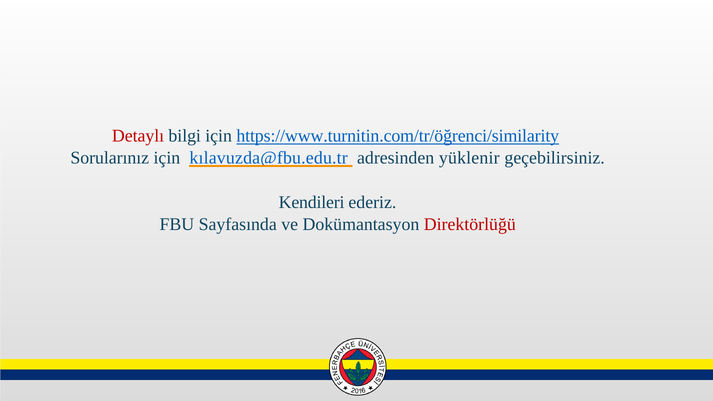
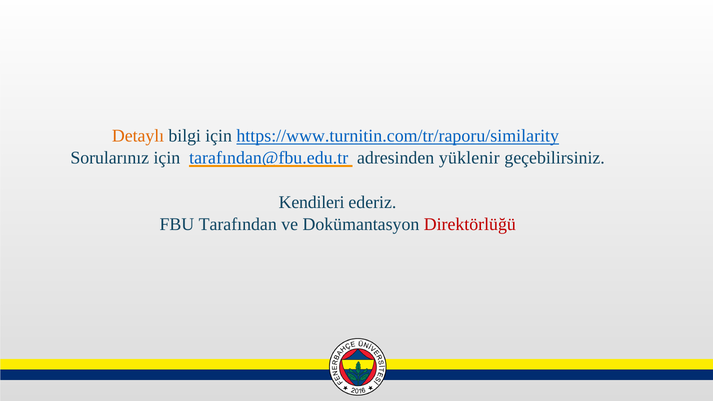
Detaylı colour: red -> orange (138, 136)
https://www.turnitin.com/tr/öğrenci/similarity: https://www.turnitin.com/tr/öğrenci/similarity -> https://www.turnitin.com/tr/raporu/similarity (398, 136)
kılavuzda@fbu.edu.tr: kılavuzda@fbu.edu.tr -> tarafından@fbu.edu.tr (269, 158)
Sayfasında: Sayfasında -> Tarafından (238, 224)
